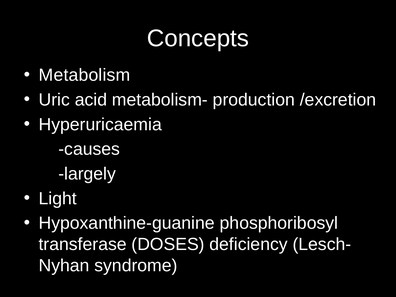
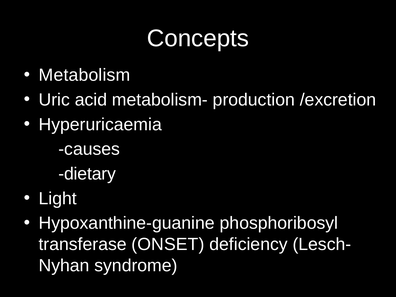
largely: largely -> dietary (87, 174)
DOSES: DOSES -> ONSET (168, 244)
